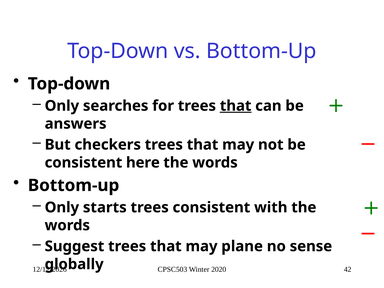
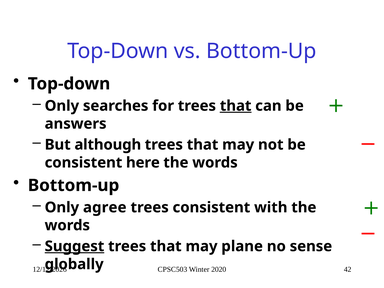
checkers: checkers -> although (108, 145)
starts: starts -> agree (105, 207)
Suggest underline: none -> present (74, 246)
